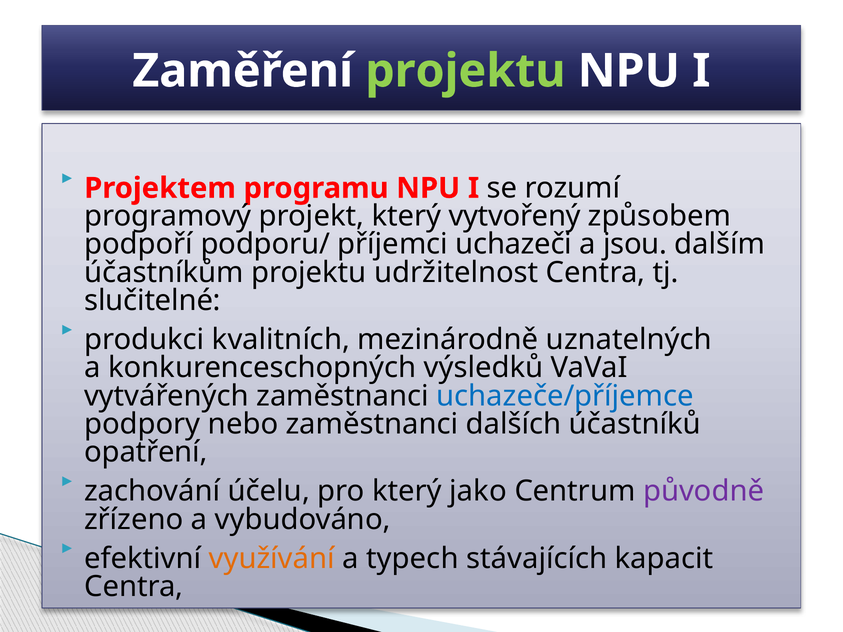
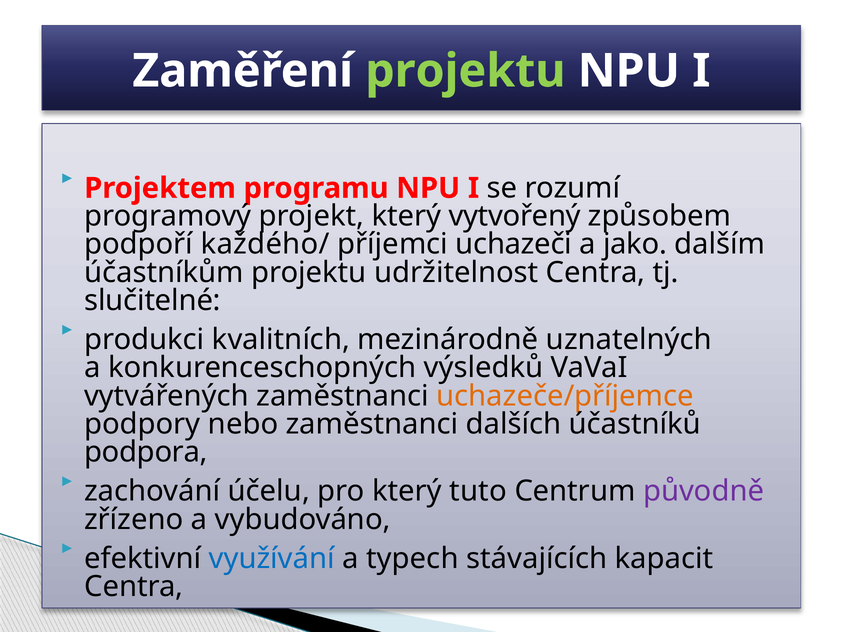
podporu/: podporu/ -> každého/ (265, 244)
jsou: jsou -> jako (635, 244)
uchazeče/příjemce colour: blue -> orange (565, 396)
opatření: opatření -> podpora (146, 452)
jako: jako -> tuto (478, 491)
využívání colour: orange -> blue (272, 559)
